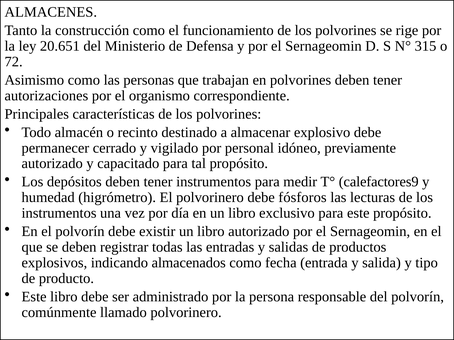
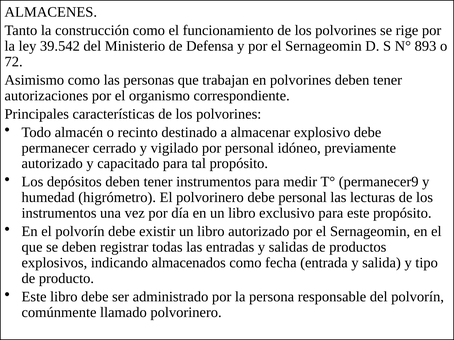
20.651: 20.651 -> 39.542 (60, 46)
315: 315 -> 893 (426, 46)
calefactores9: calefactores9 -> permanecer9 (379, 182)
debe fósforos: fósforos -> personal (303, 198)
